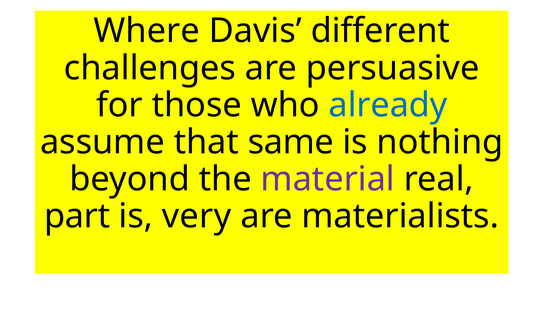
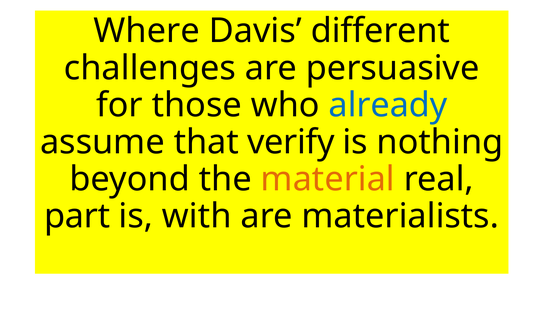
same: same -> verify (291, 142)
material colour: purple -> orange (328, 179)
very: very -> with (197, 216)
